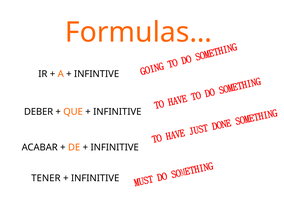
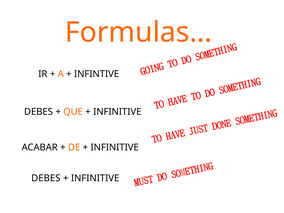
DEBER: DEBER -> DEBES (39, 112)
TENER: TENER -> DEBES (46, 178)
